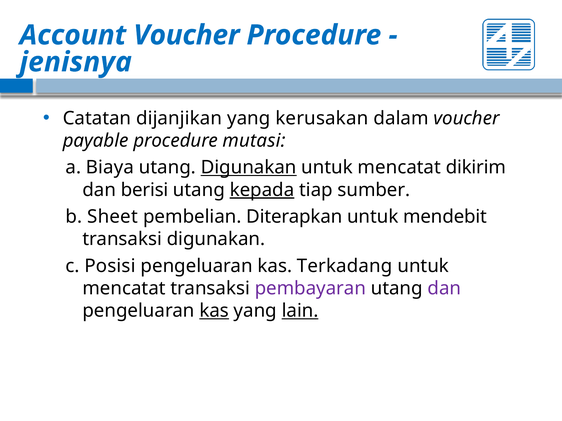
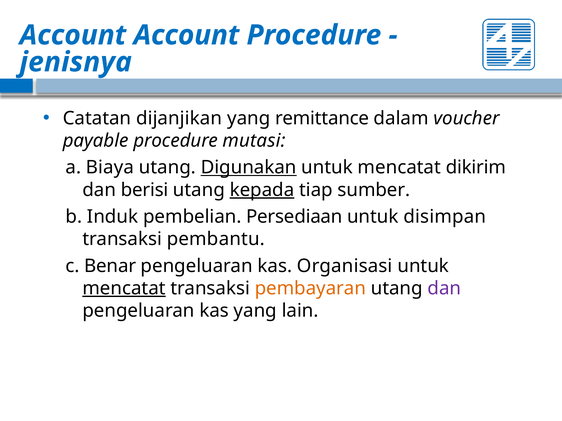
Account Voucher: Voucher -> Account (186, 35)
kerusakan: kerusakan -> remittance (322, 118)
Sheet: Sheet -> Induk (113, 217)
Diterapkan: Diterapkan -> Persediaan (294, 217)
mendebit: mendebit -> disimpan (445, 217)
transaksi digunakan: digunakan -> pembantu (216, 239)
Posisi: Posisi -> Benar (110, 266)
Terkadang: Terkadang -> Organisasi (345, 266)
mencatat underline: none -> present (124, 289)
pembayaran colour: purple -> orange (310, 289)
kas underline: present -> none (214, 311)
lain underline: present -> none (300, 311)
